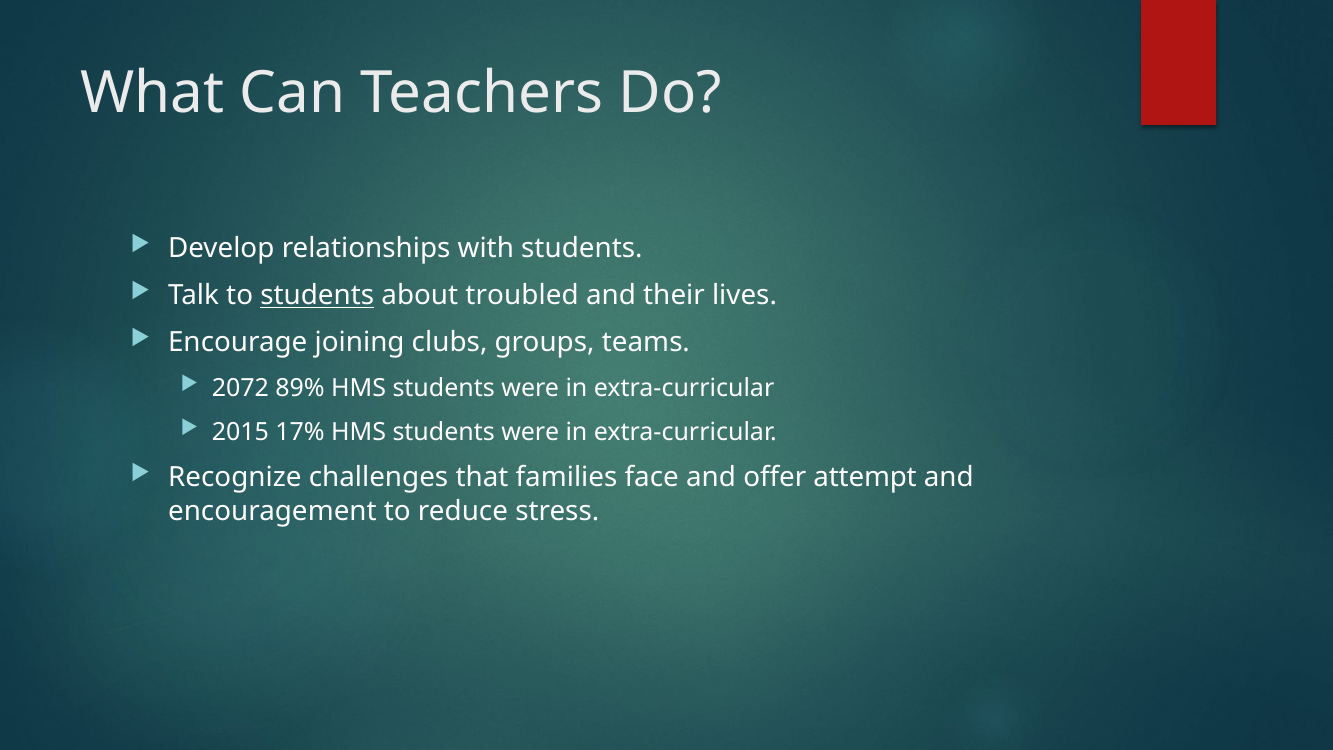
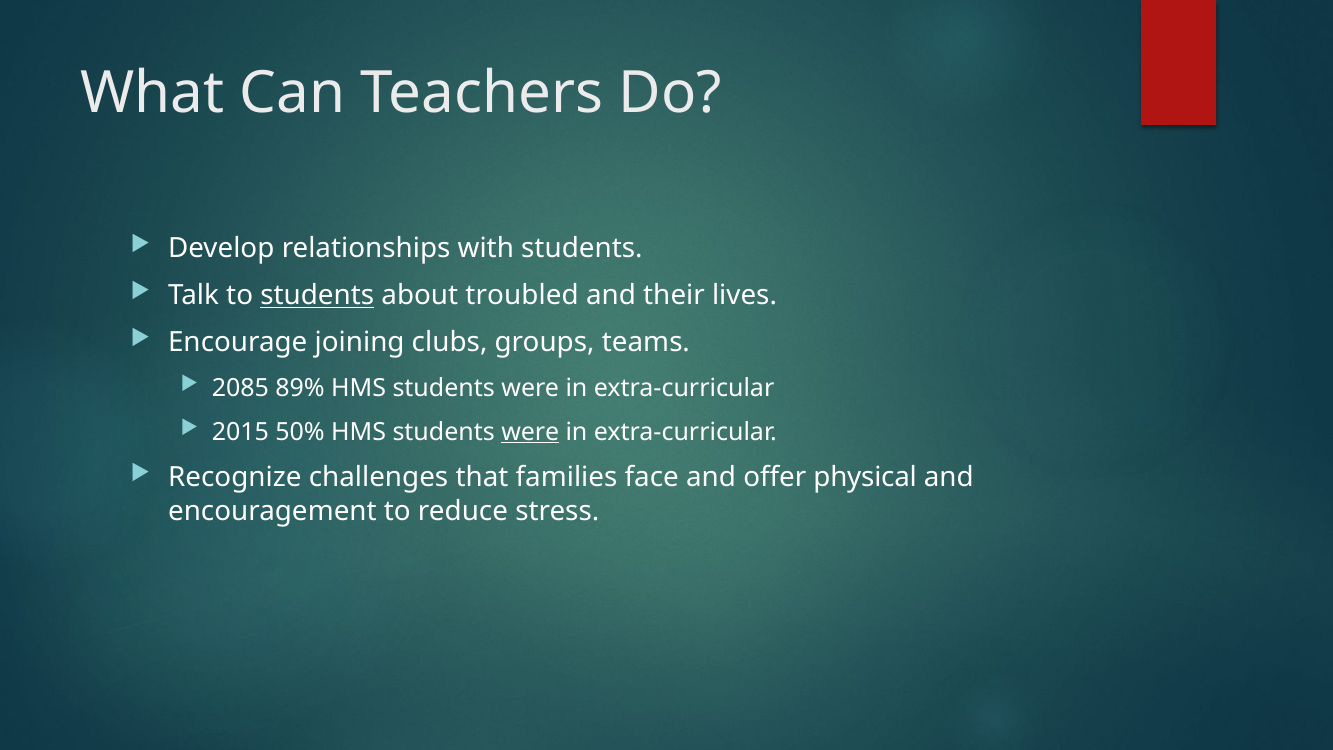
2072: 2072 -> 2085 (240, 388)
17%: 17% -> 50% (300, 432)
were underline: none -> present (530, 432)
attempt: attempt -> physical (865, 478)
